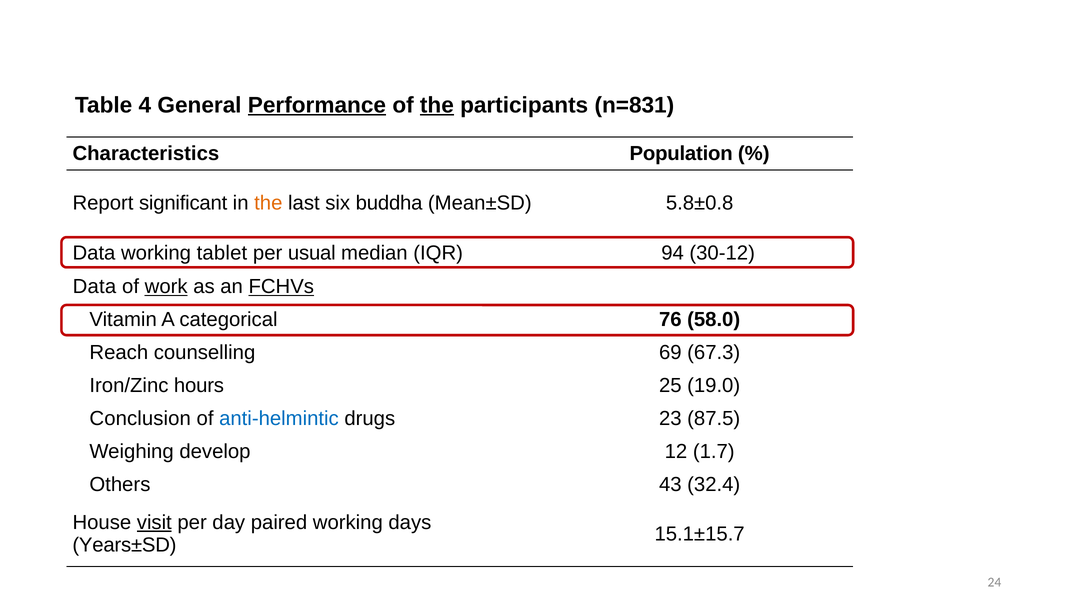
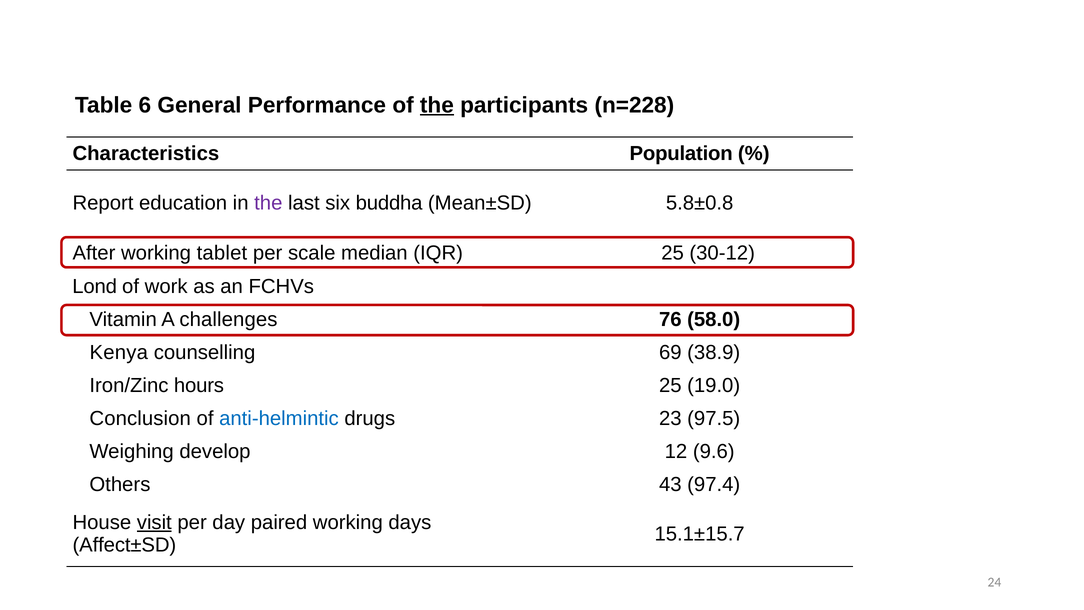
4: 4 -> 6 (145, 105)
Performance underline: present -> none (317, 105)
n=831: n=831 -> n=228 (634, 105)
significant: significant -> education (183, 203)
the colour: orange -> purple (268, 203)
Data: Data -> After (94, 253)
usual: usual -> scale (312, 253)
IQR 94: 94 -> 25 (673, 253)
Data: Data -> Lond (95, 287)
work underline: present -> none (166, 287)
FCHVs underline: present -> none (281, 287)
categorical: categorical -> challenges (228, 320)
Reach: Reach -> Kenya (119, 353)
67.3: 67.3 -> 38.9 (714, 353)
87.5: 87.5 -> 97.5 (714, 418)
1.7: 1.7 -> 9.6 (714, 451)
32.4: 32.4 -> 97.4 (714, 484)
Years±SD: Years±SD -> Affect±SD (124, 545)
